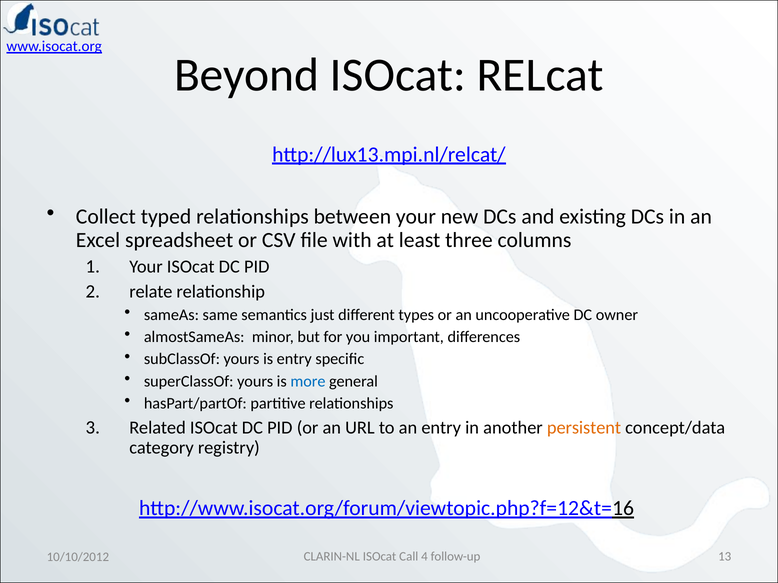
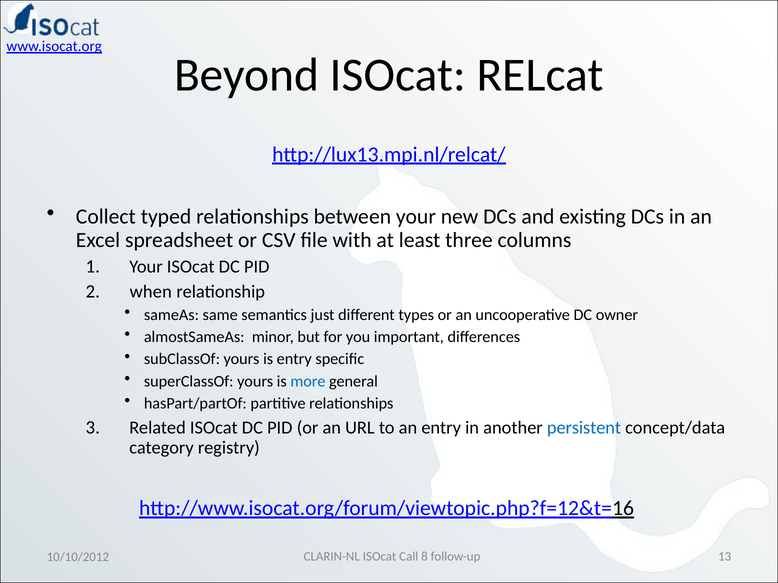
relate: relate -> when (151, 292)
persistent colour: orange -> blue (584, 428)
4: 4 -> 8 (424, 557)
